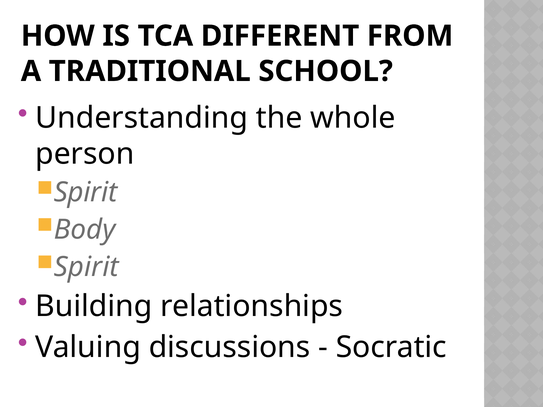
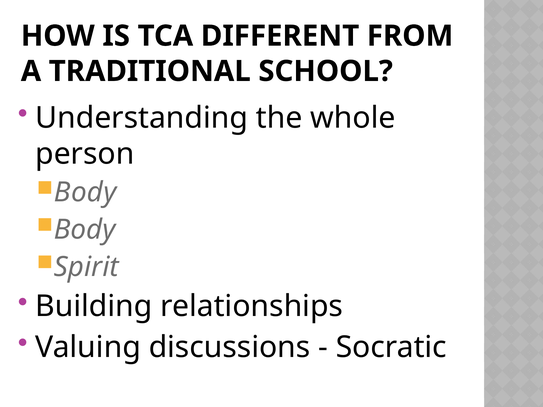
Spirit: Spirit -> Body (85, 193)
